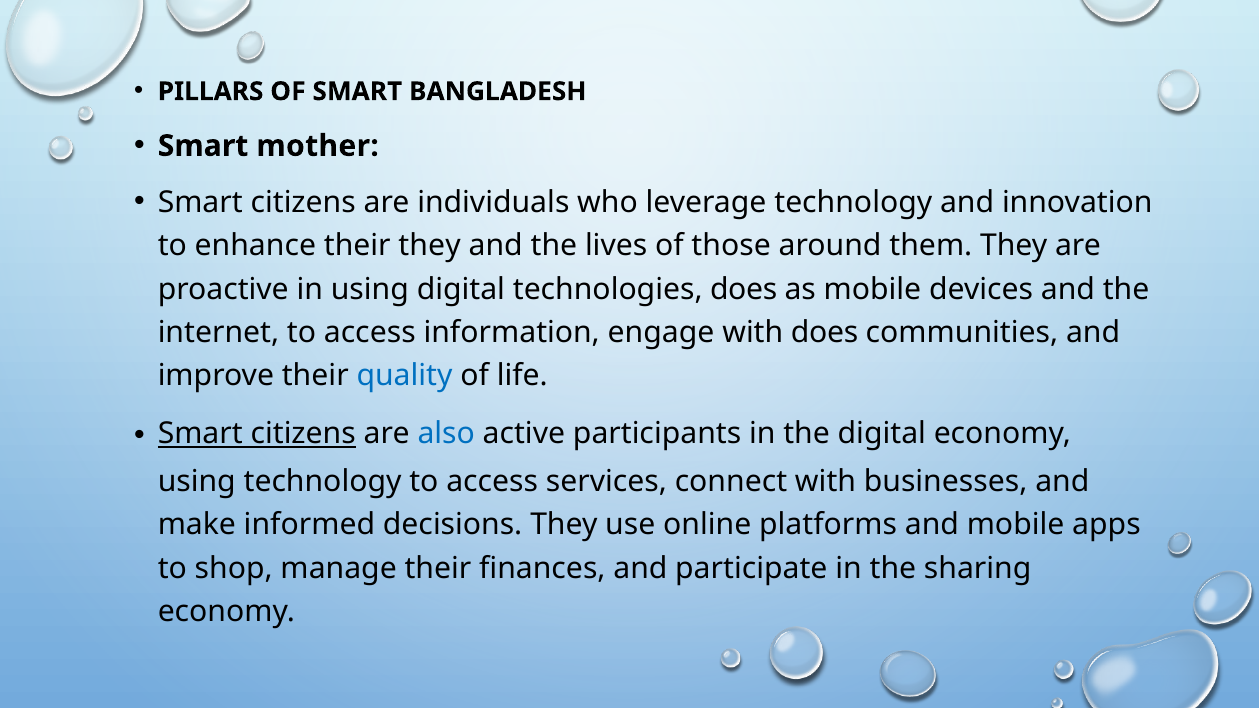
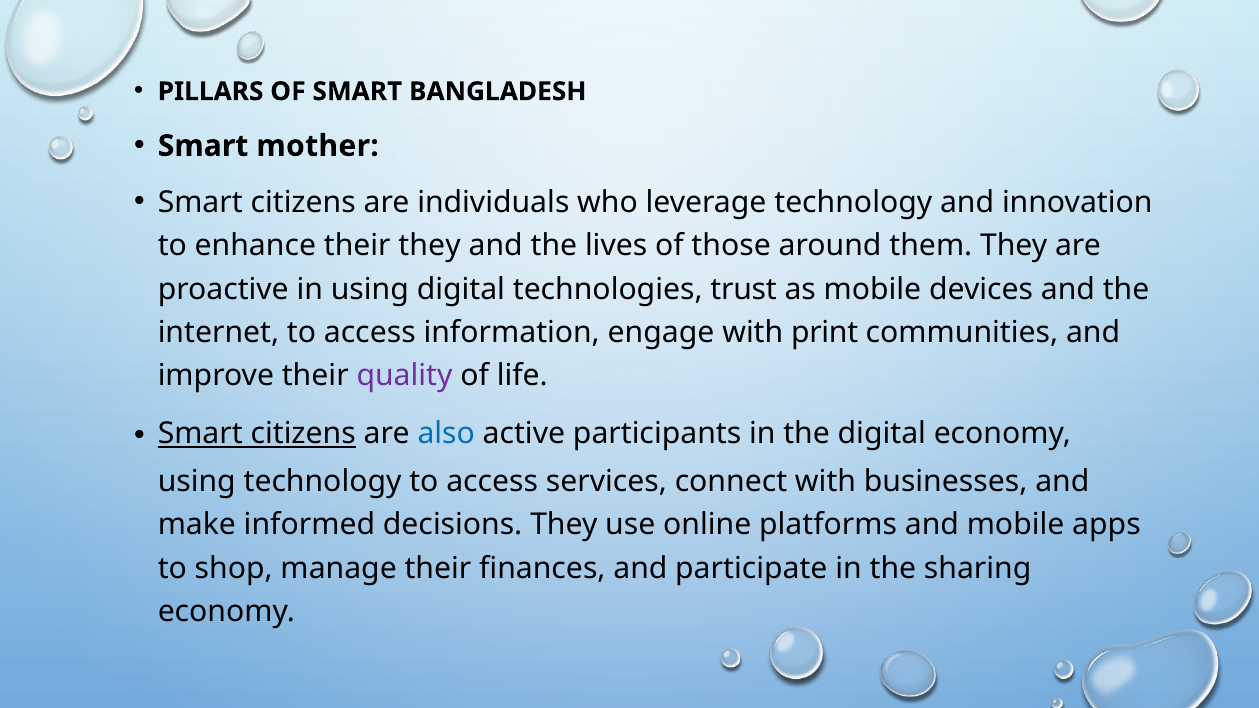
technologies does: does -> trust (744, 289)
with does: does -> print (825, 333)
quality colour: blue -> purple (405, 376)
